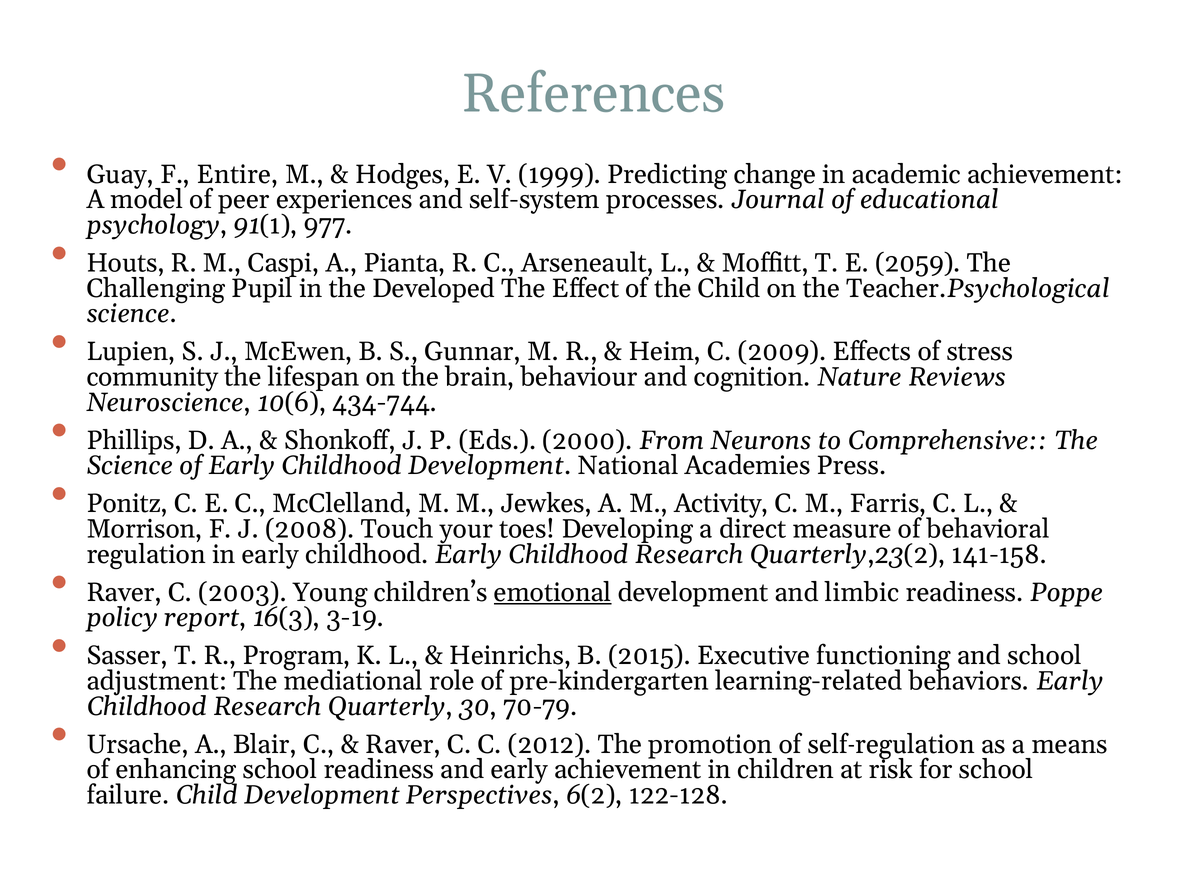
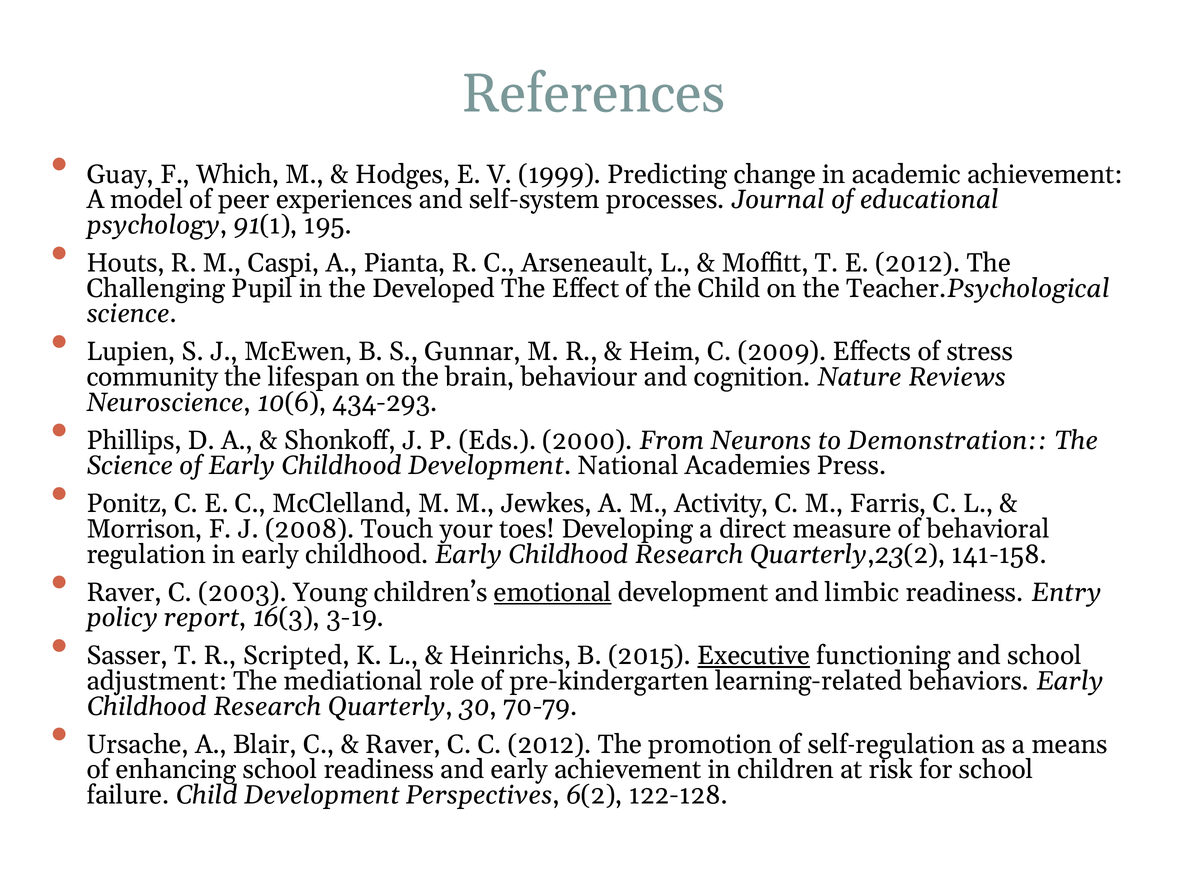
Entire: Entire -> Which (238, 174)
977: 977 -> 195 (328, 225)
E 2059: 2059 -> 2012 (918, 263)
434-744: 434-744 -> 434-293 (385, 402)
Comprehensive: Comprehensive -> Demonstration (948, 440)
Poppe: Poppe -> Entry (1067, 592)
Program: Program -> Scripted (296, 656)
Executive underline: none -> present (754, 656)
